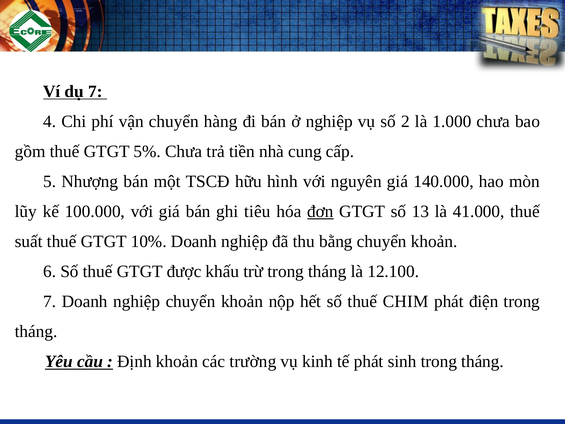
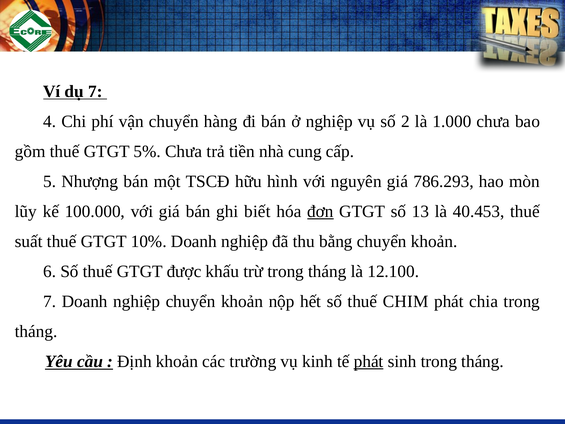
140.000: 140.000 -> 786.293 (444, 181)
tiêu: tiêu -> biết (257, 211)
41.000: 41.000 -> 40.453 (479, 211)
điện: điện -> chia (484, 301)
phát underline: none -> present (369, 361)
